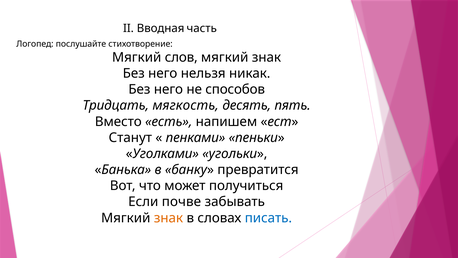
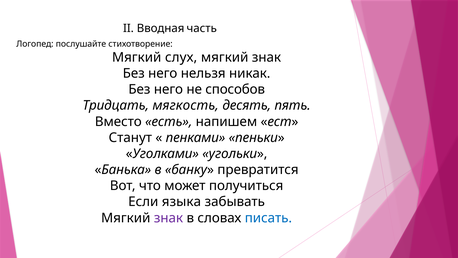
слов: слов -> слух (181, 57)
почве: почве -> языка (181, 202)
знак colour: orange -> purple (168, 218)
